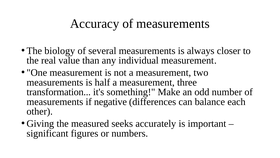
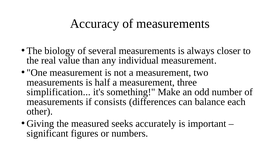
transformation: transformation -> simplification (59, 92)
negative: negative -> consists (110, 101)
